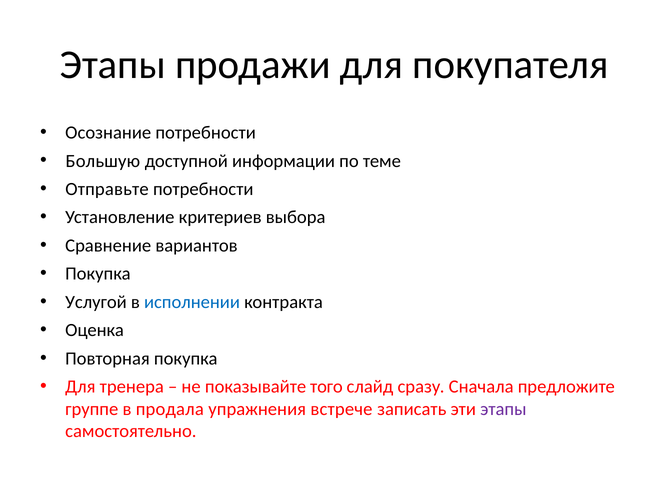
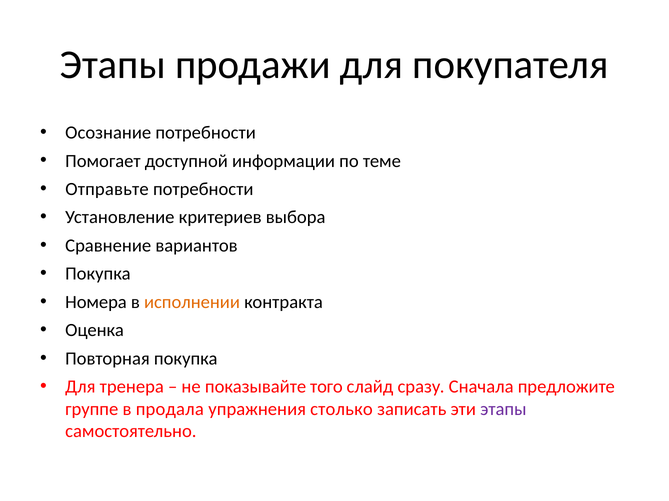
Большую: Большую -> Помогает (103, 161)
Услугой: Услугой -> Номера (96, 302)
исполнении colour: blue -> orange (192, 302)
встрече: встрече -> столько (341, 410)
